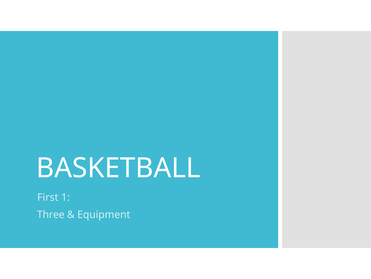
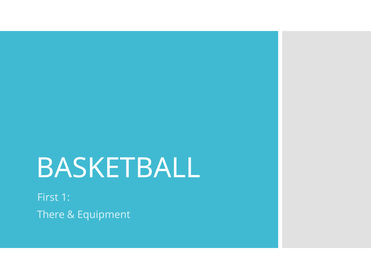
Three: Three -> There (51, 214)
